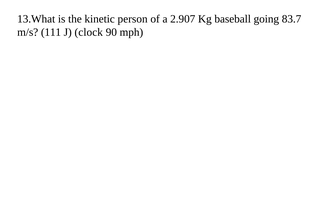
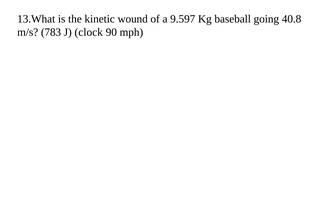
person: person -> wound (133, 19)
2.907: 2.907 -> 9.597 (183, 19)
83.7: 83.7 -> 40.8 (292, 19)
111: 111 -> 783 (51, 32)
